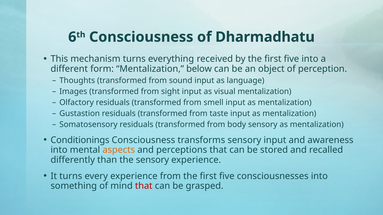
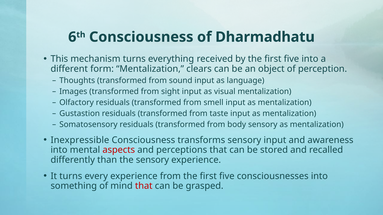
below: below -> clears (199, 69)
Conditionings: Conditionings -> Inexpressible (80, 140)
aspects colour: orange -> red (119, 150)
